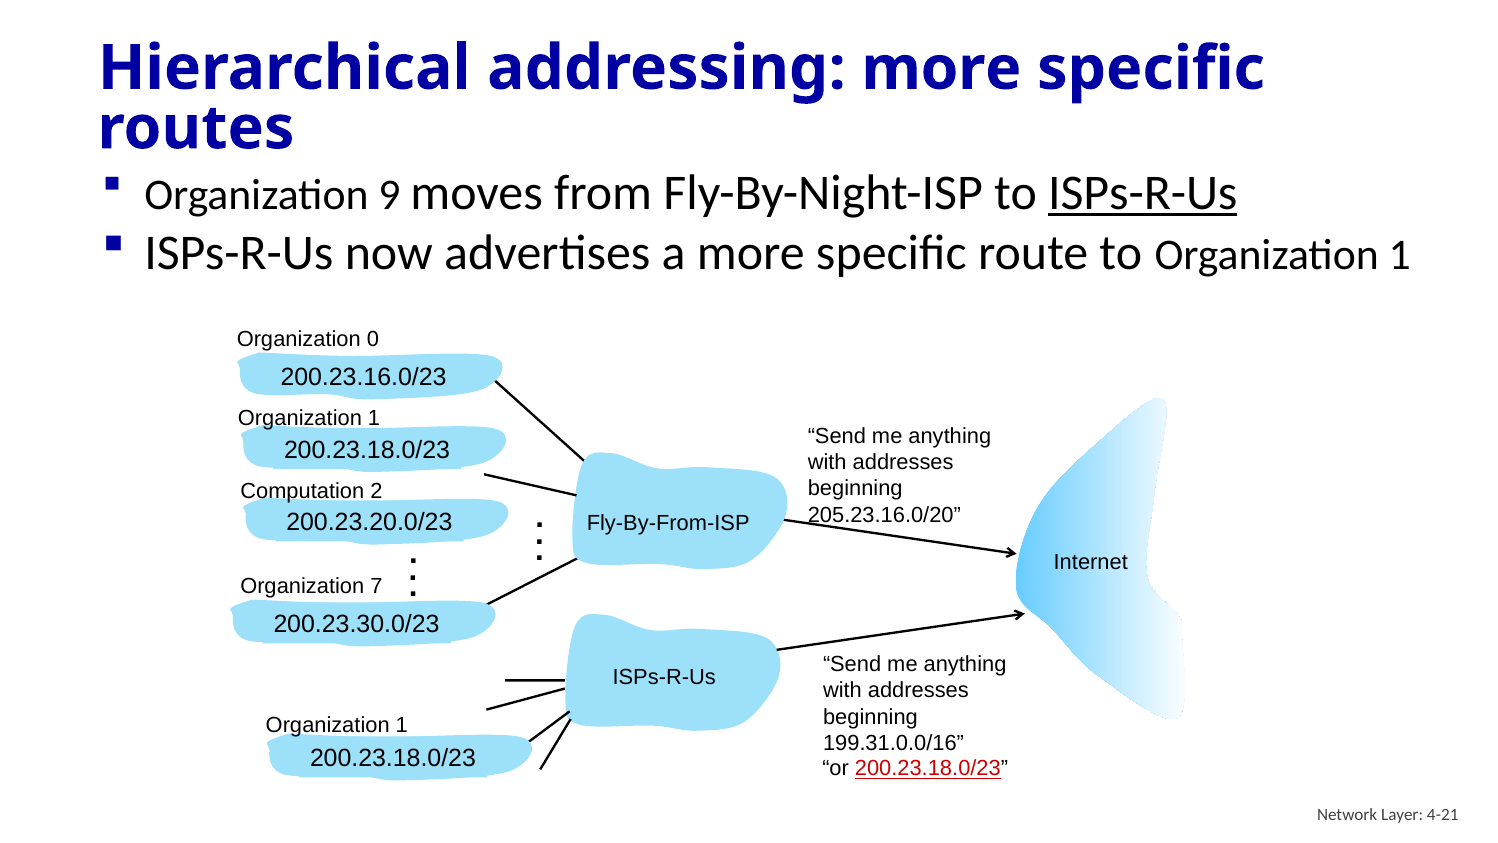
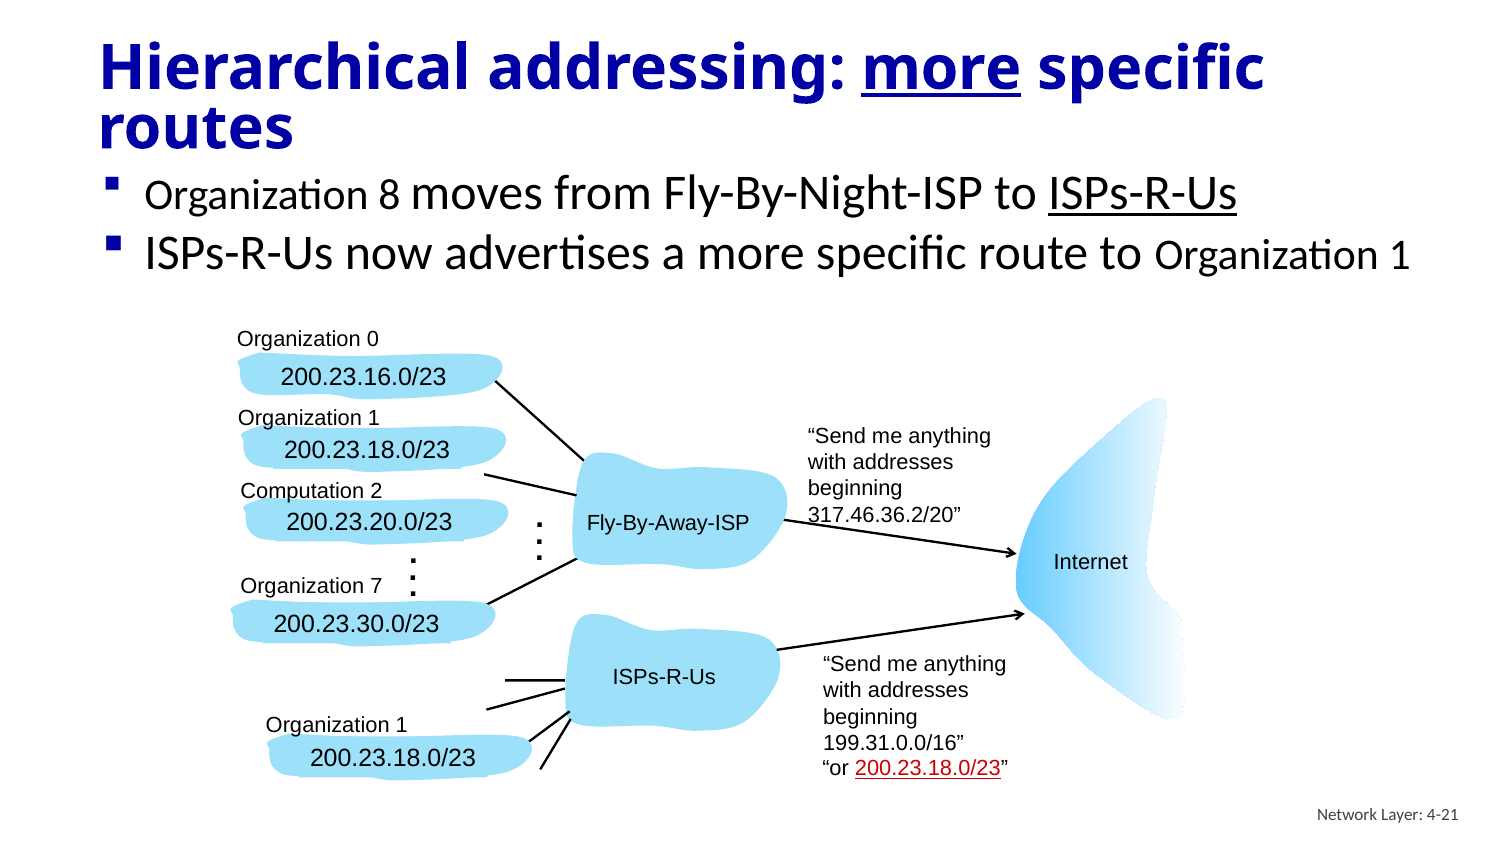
more underline: none -> present (941, 69)
9: 9 -> 8 (389, 195)
205.23.16.0/20: 205.23.16.0/20 -> 317.46.36.2/20 (884, 515)
Fly-By-From-ISP: Fly-By-From-ISP -> Fly-By-Away-ISP (668, 523)
